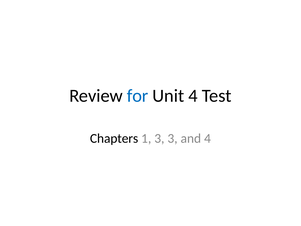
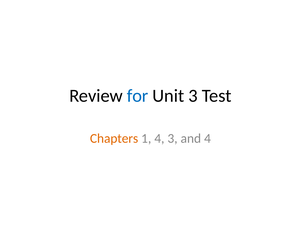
Unit 4: 4 -> 3 (193, 96)
Chapters colour: black -> orange (114, 138)
1 3: 3 -> 4 (159, 138)
